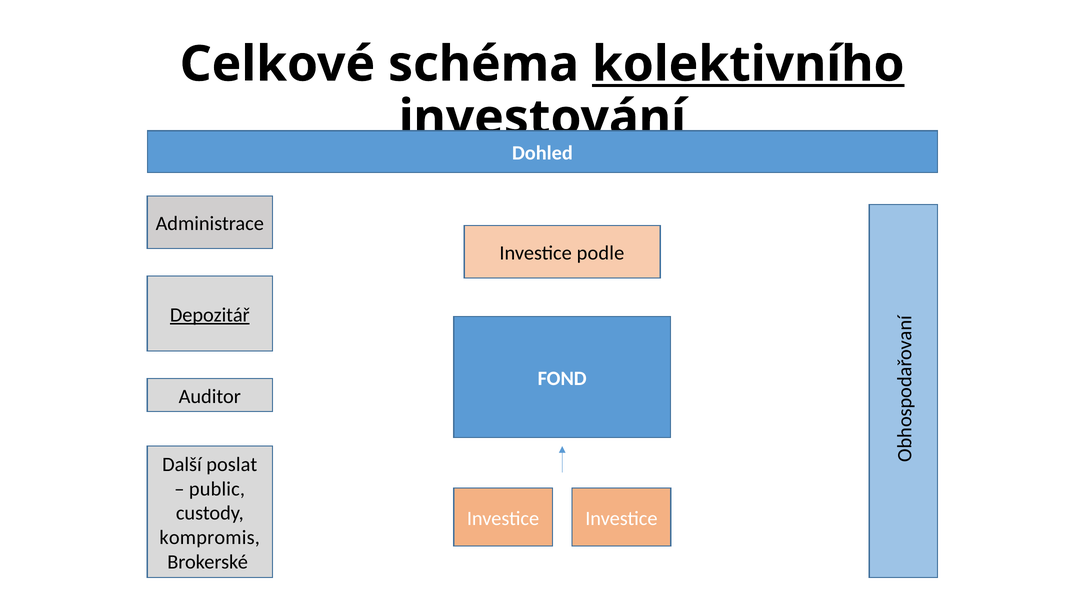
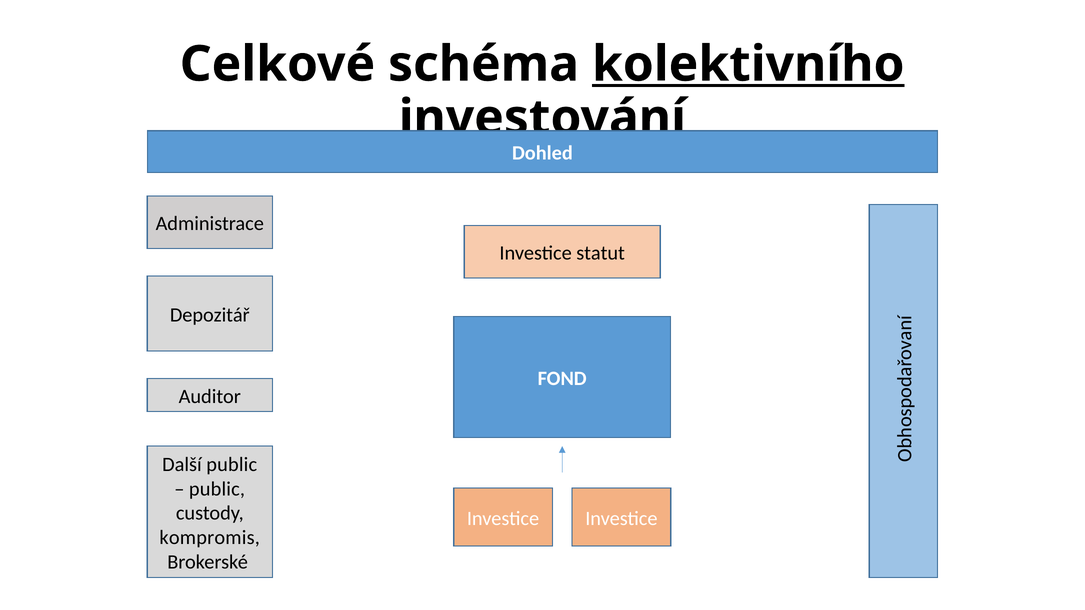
podle: podle -> statut (601, 253)
Depozitář underline: present -> none (210, 315)
Další poslat: poslat -> public (232, 465)
